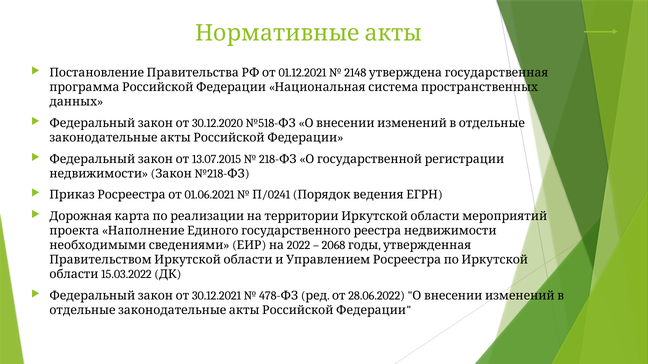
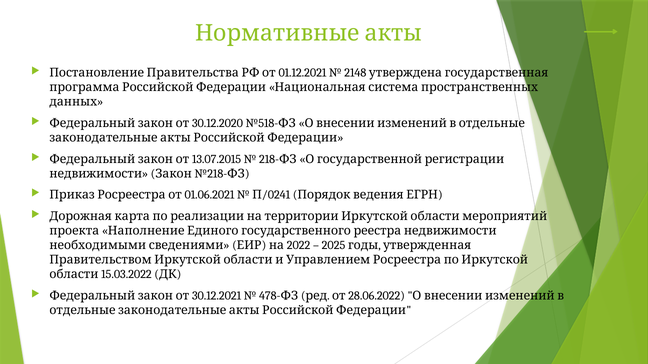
2068: 2068 -> 2025 (334, 246)
